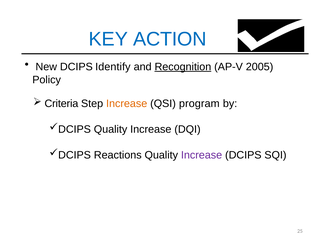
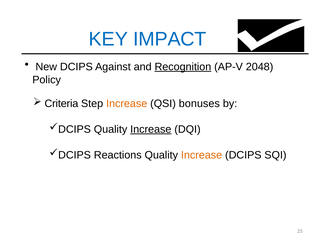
ACTION: ACTION -> IMPACT (170, 39)
Identify: Identify -> Against (113, 67)
2005: 2005 -> 2048 (260, 67)
program: program -> bonuses (199, 103)
Increase underline: none -> present (151, 129)
Increase colour: purple -> orange (202, 155)
